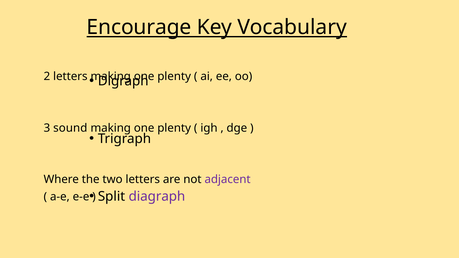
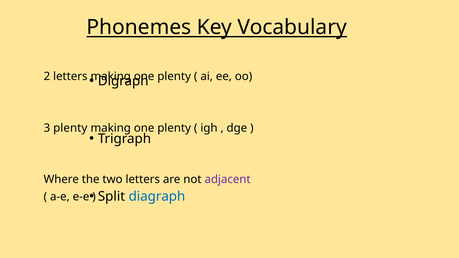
Encourage: Encourage -> Phonemes (139, 27)
3 sound: sound -> plenty (70, 128)
diagraph colour: purple -> blue (157, 196)
